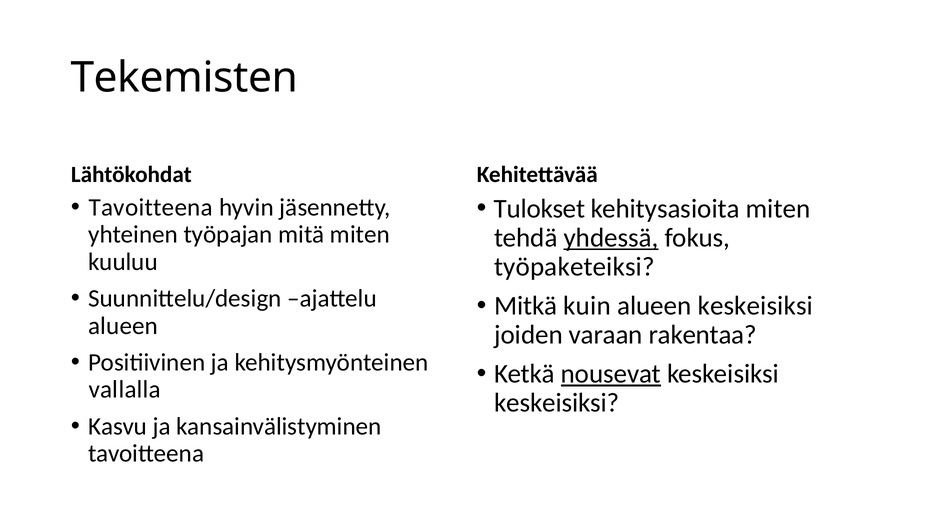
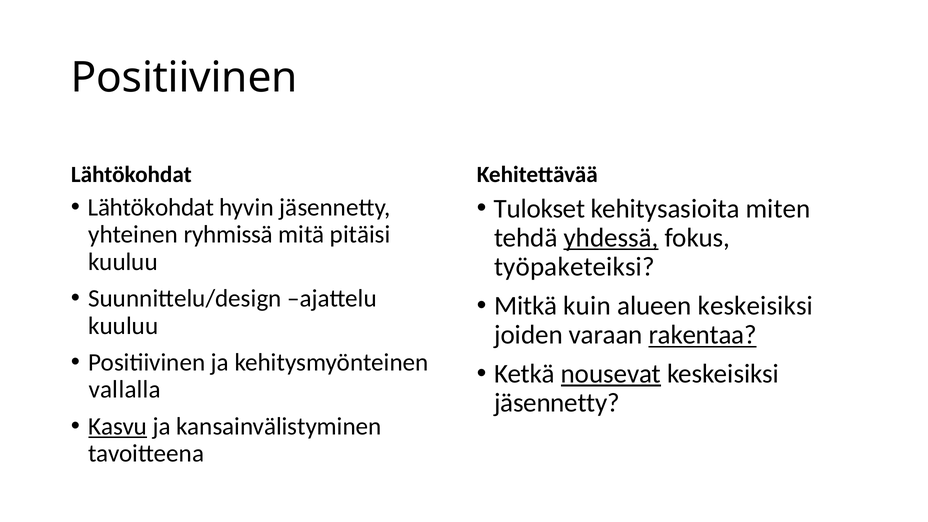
Tekemisten: Tekemisten -> Positiivinen (184, 78)
Tavoitteena: Tavoitteena -> Lähtökohdat (151, 208)
työpajan: työpajan -> ryhmissä (228, 235)
mitä miten: miten -> pitäisi (360, 235)
alueen: alueen -> kuuluu (123, 326)
rakentaa underline: none -> present (703, 335)
keskeisiksi: keskeisiksi -> jäsennetty (557, 403)
Kasvu underline: none -> present (118, 426)
